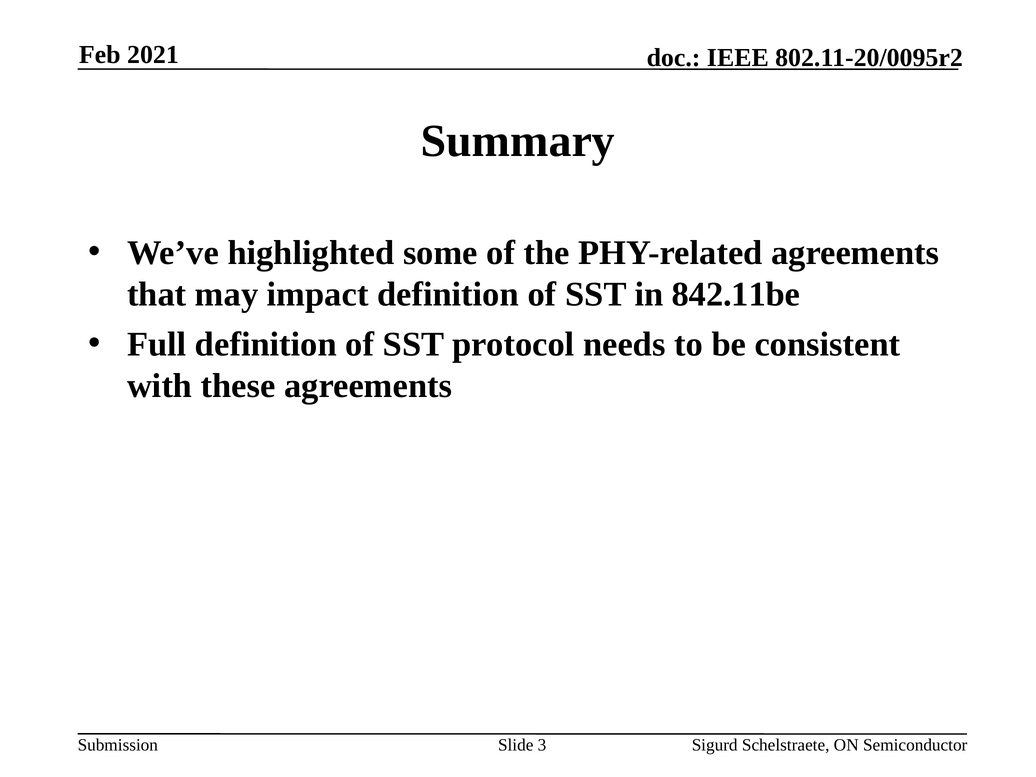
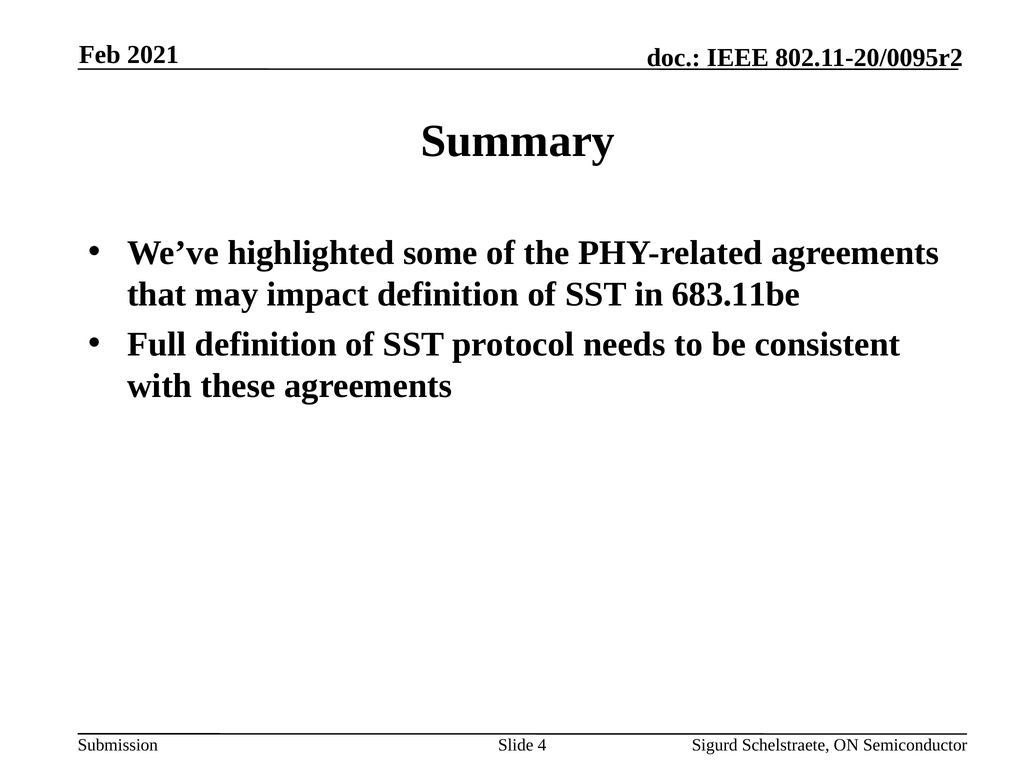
842.11be: 842.11be -> 683.11be (736, 294)
3: 3 -> 4 (542, 745)
